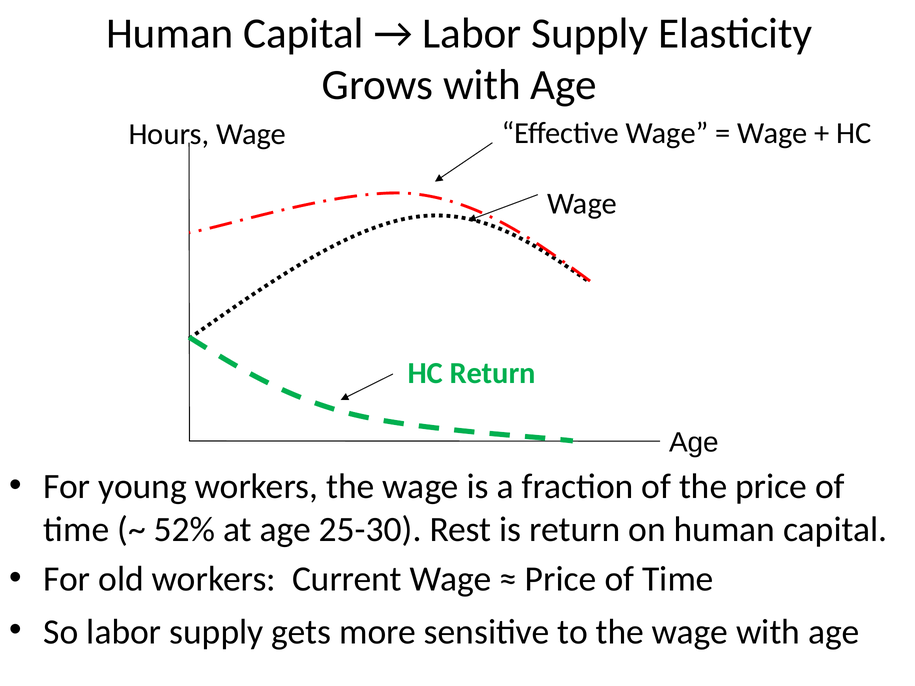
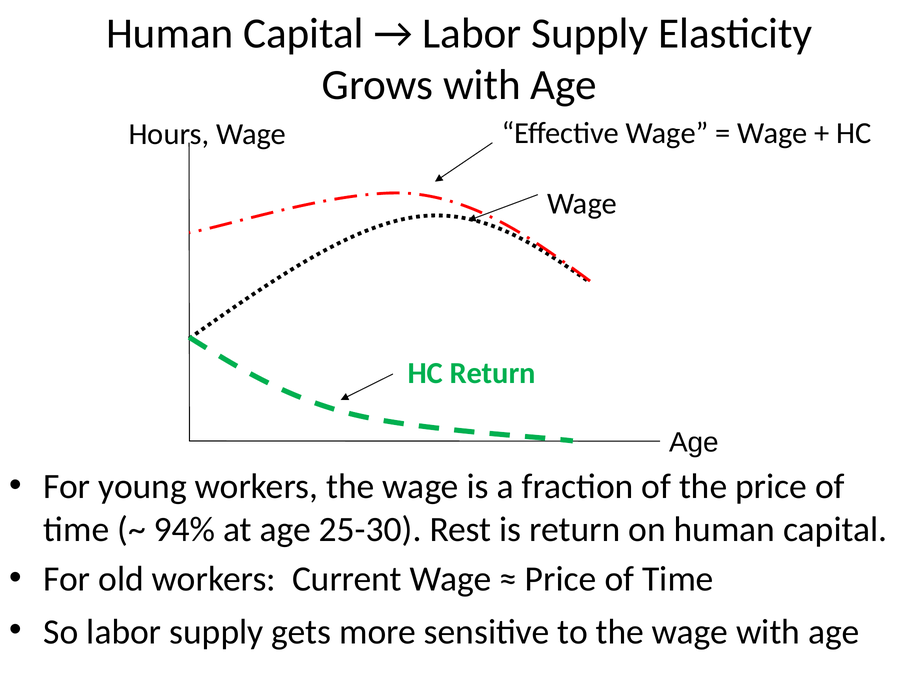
52%: 52% -> 94% (184, 530)
